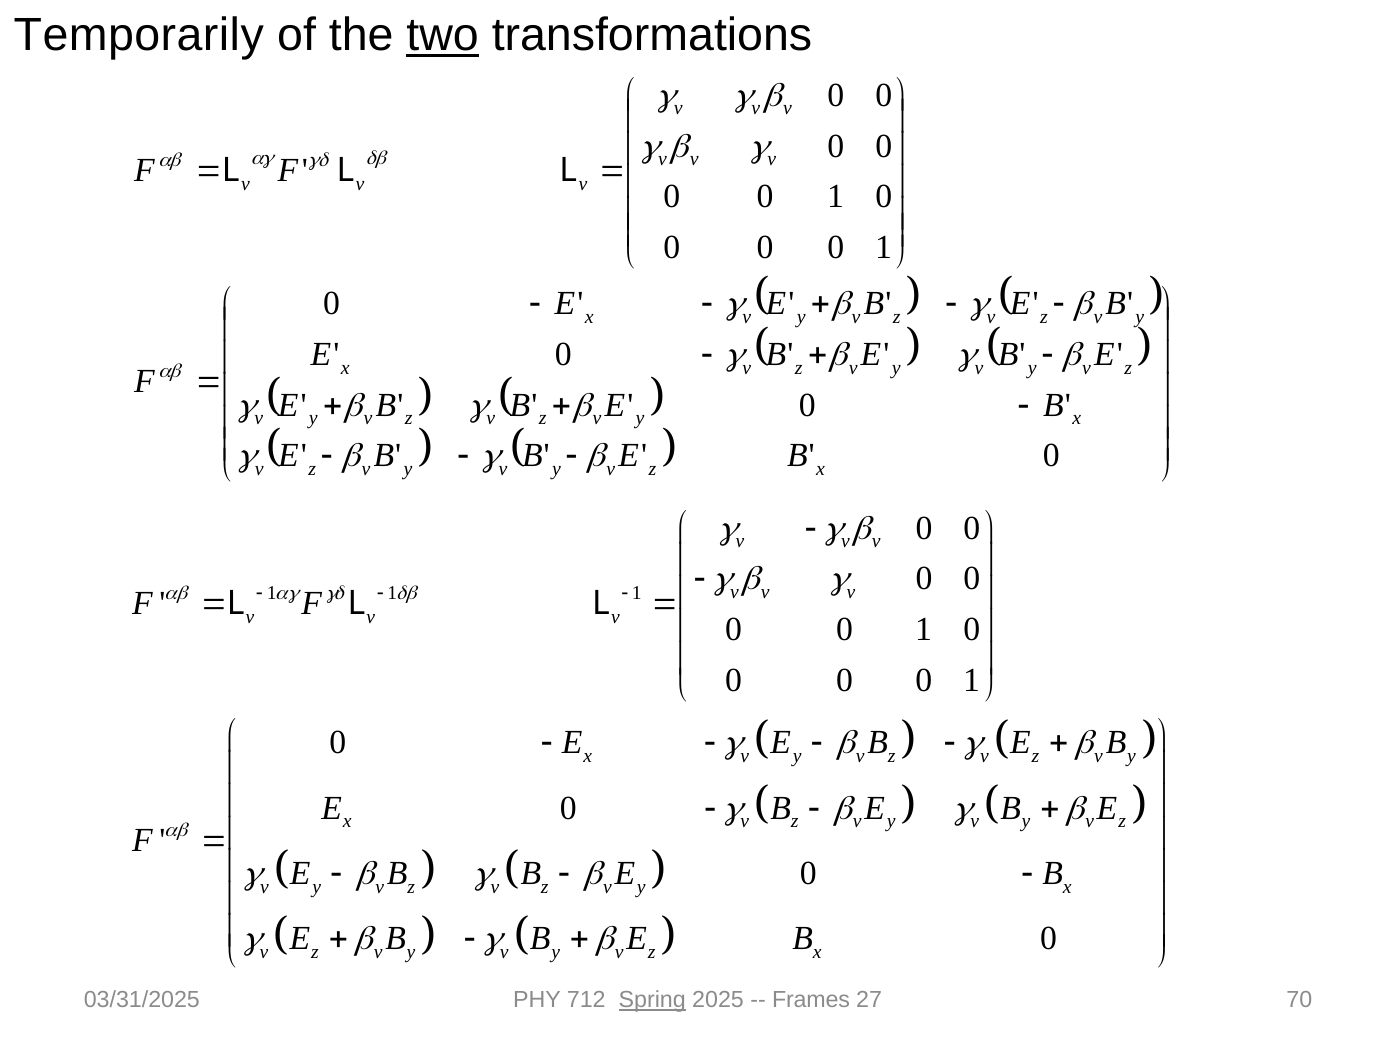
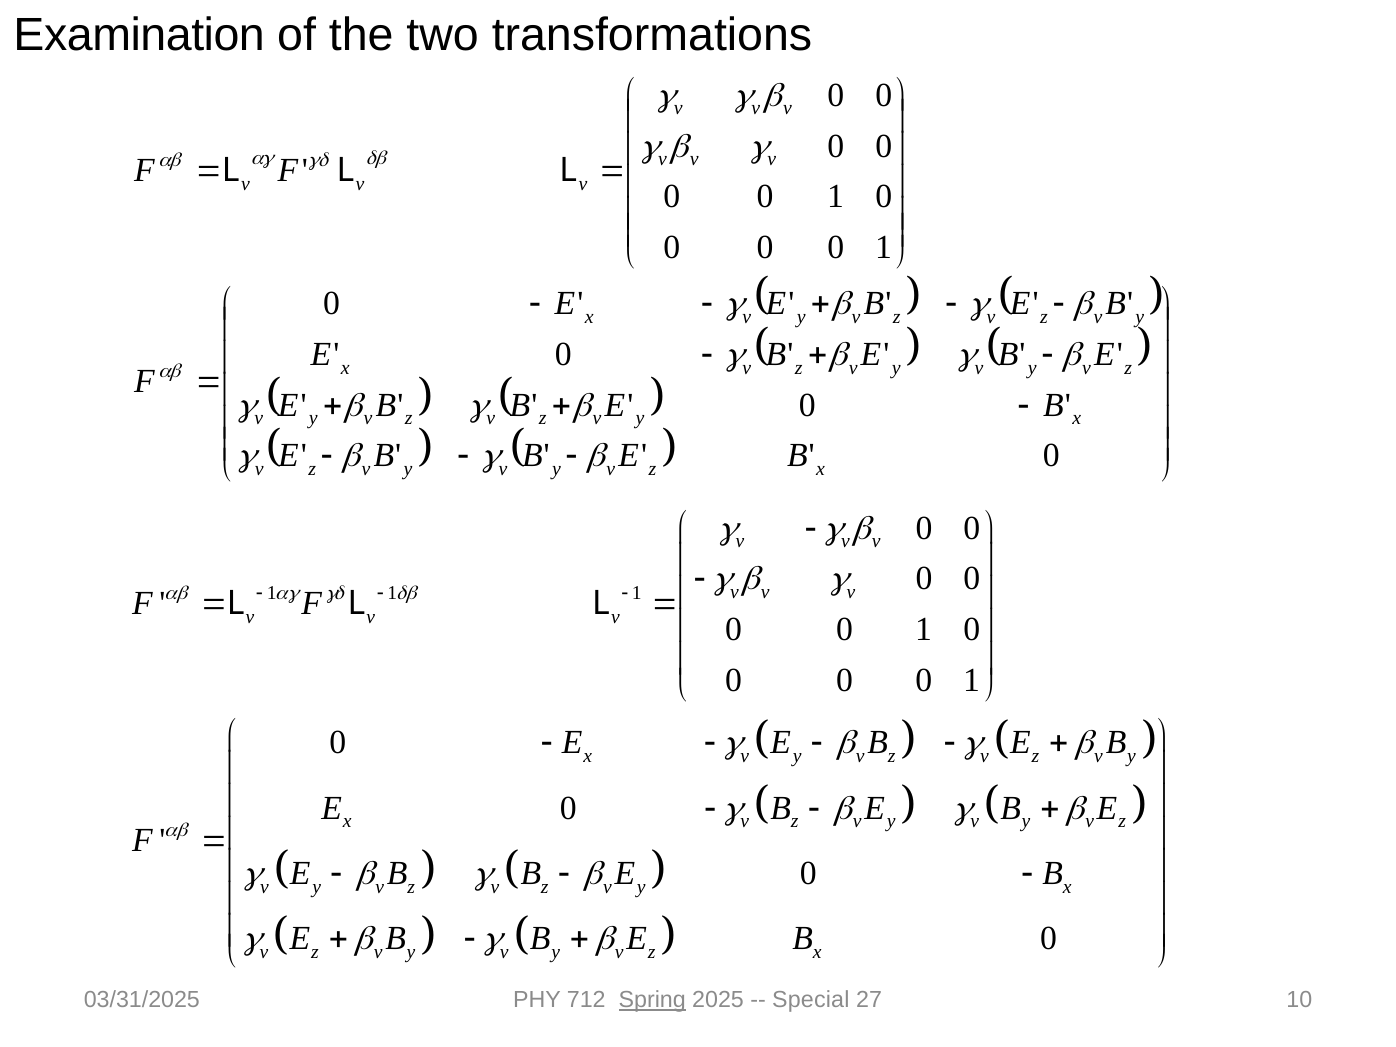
Temporarily: Temporarily -> Examination (139, 36)
two underline: present -> none (443, 36)
Frames: Frames -> Special (811, 1000)
70: 70 -> 10 (1299, 1000)
